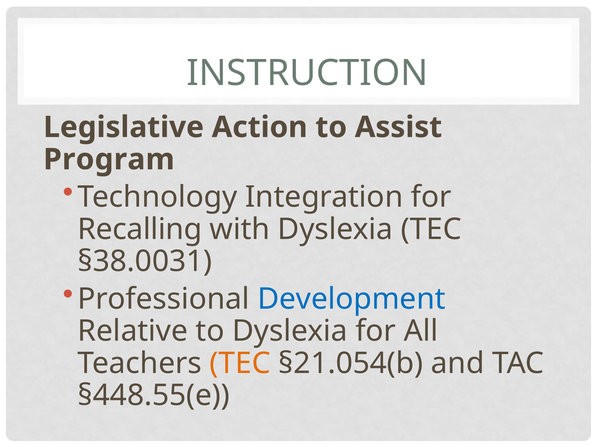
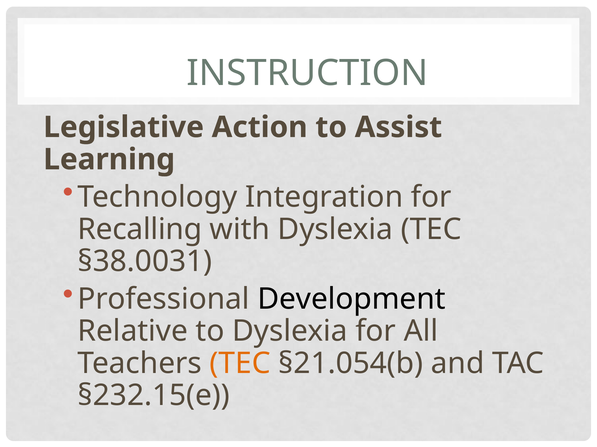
Program: Program -> Learning (109, 160)
Development colour: blue -> black (351, 299)
§448.55(e: §448.55(e -> §232.15(e (154, 396)
